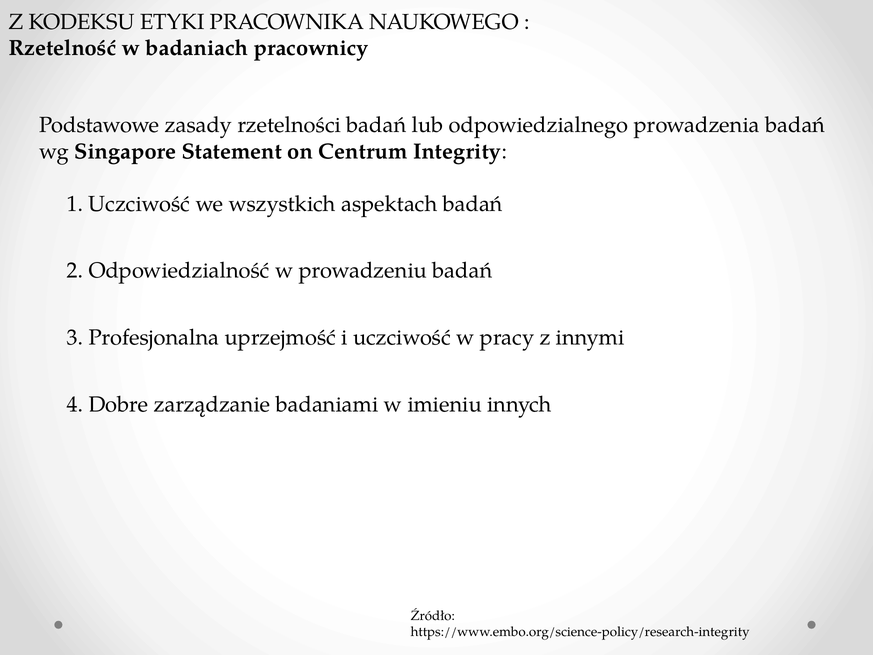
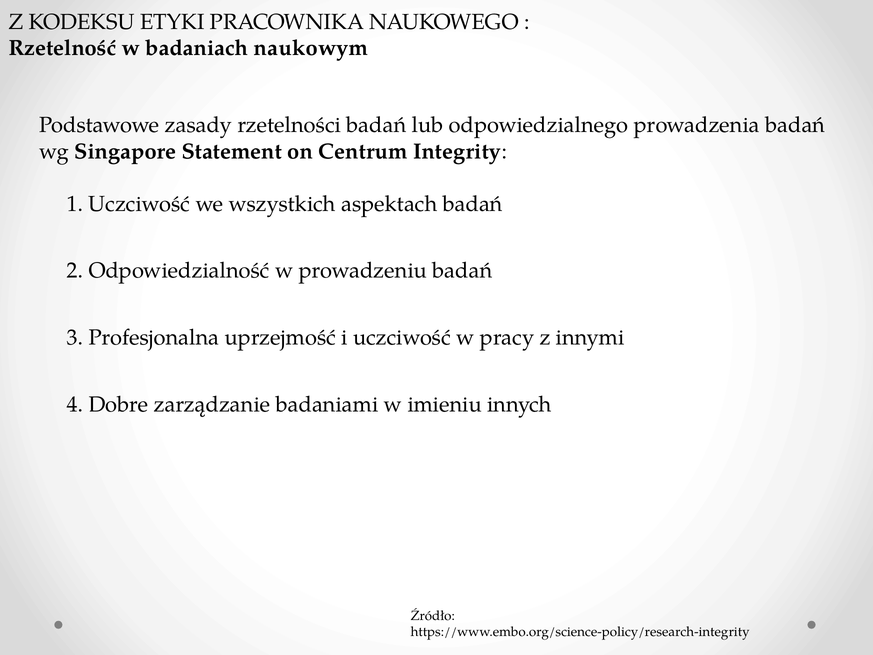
pracownicy: pracownicy -> naukowym (311, 48)
